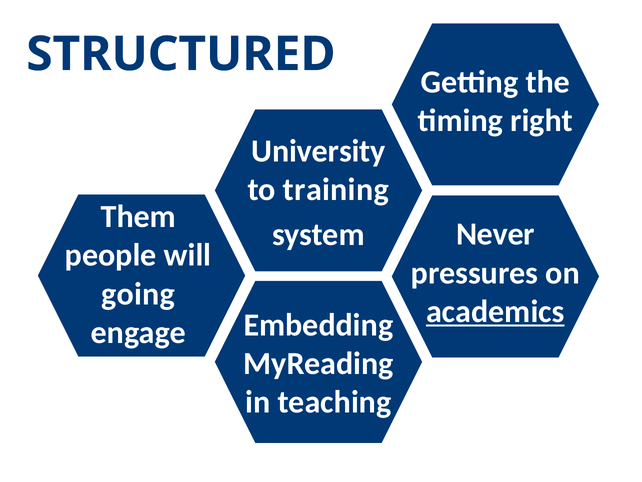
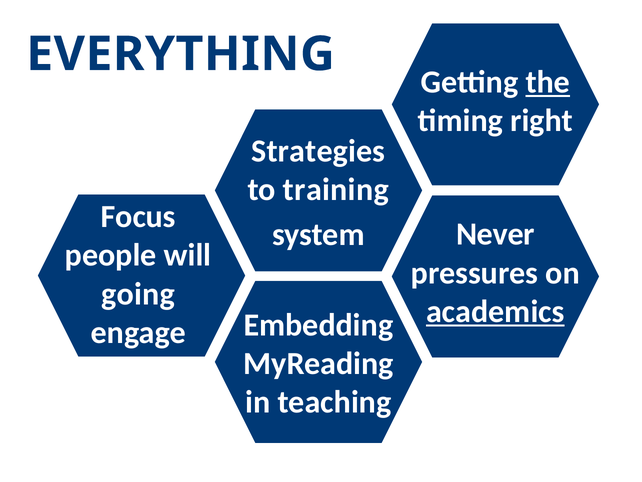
STRUCTURED: STRUCTURED -> EVERYTHING (181, 54)
the underline: none -> present (548, 82)
University: University -> Strategies (318, 151)
Them: Them -> Focus (138, 217)
